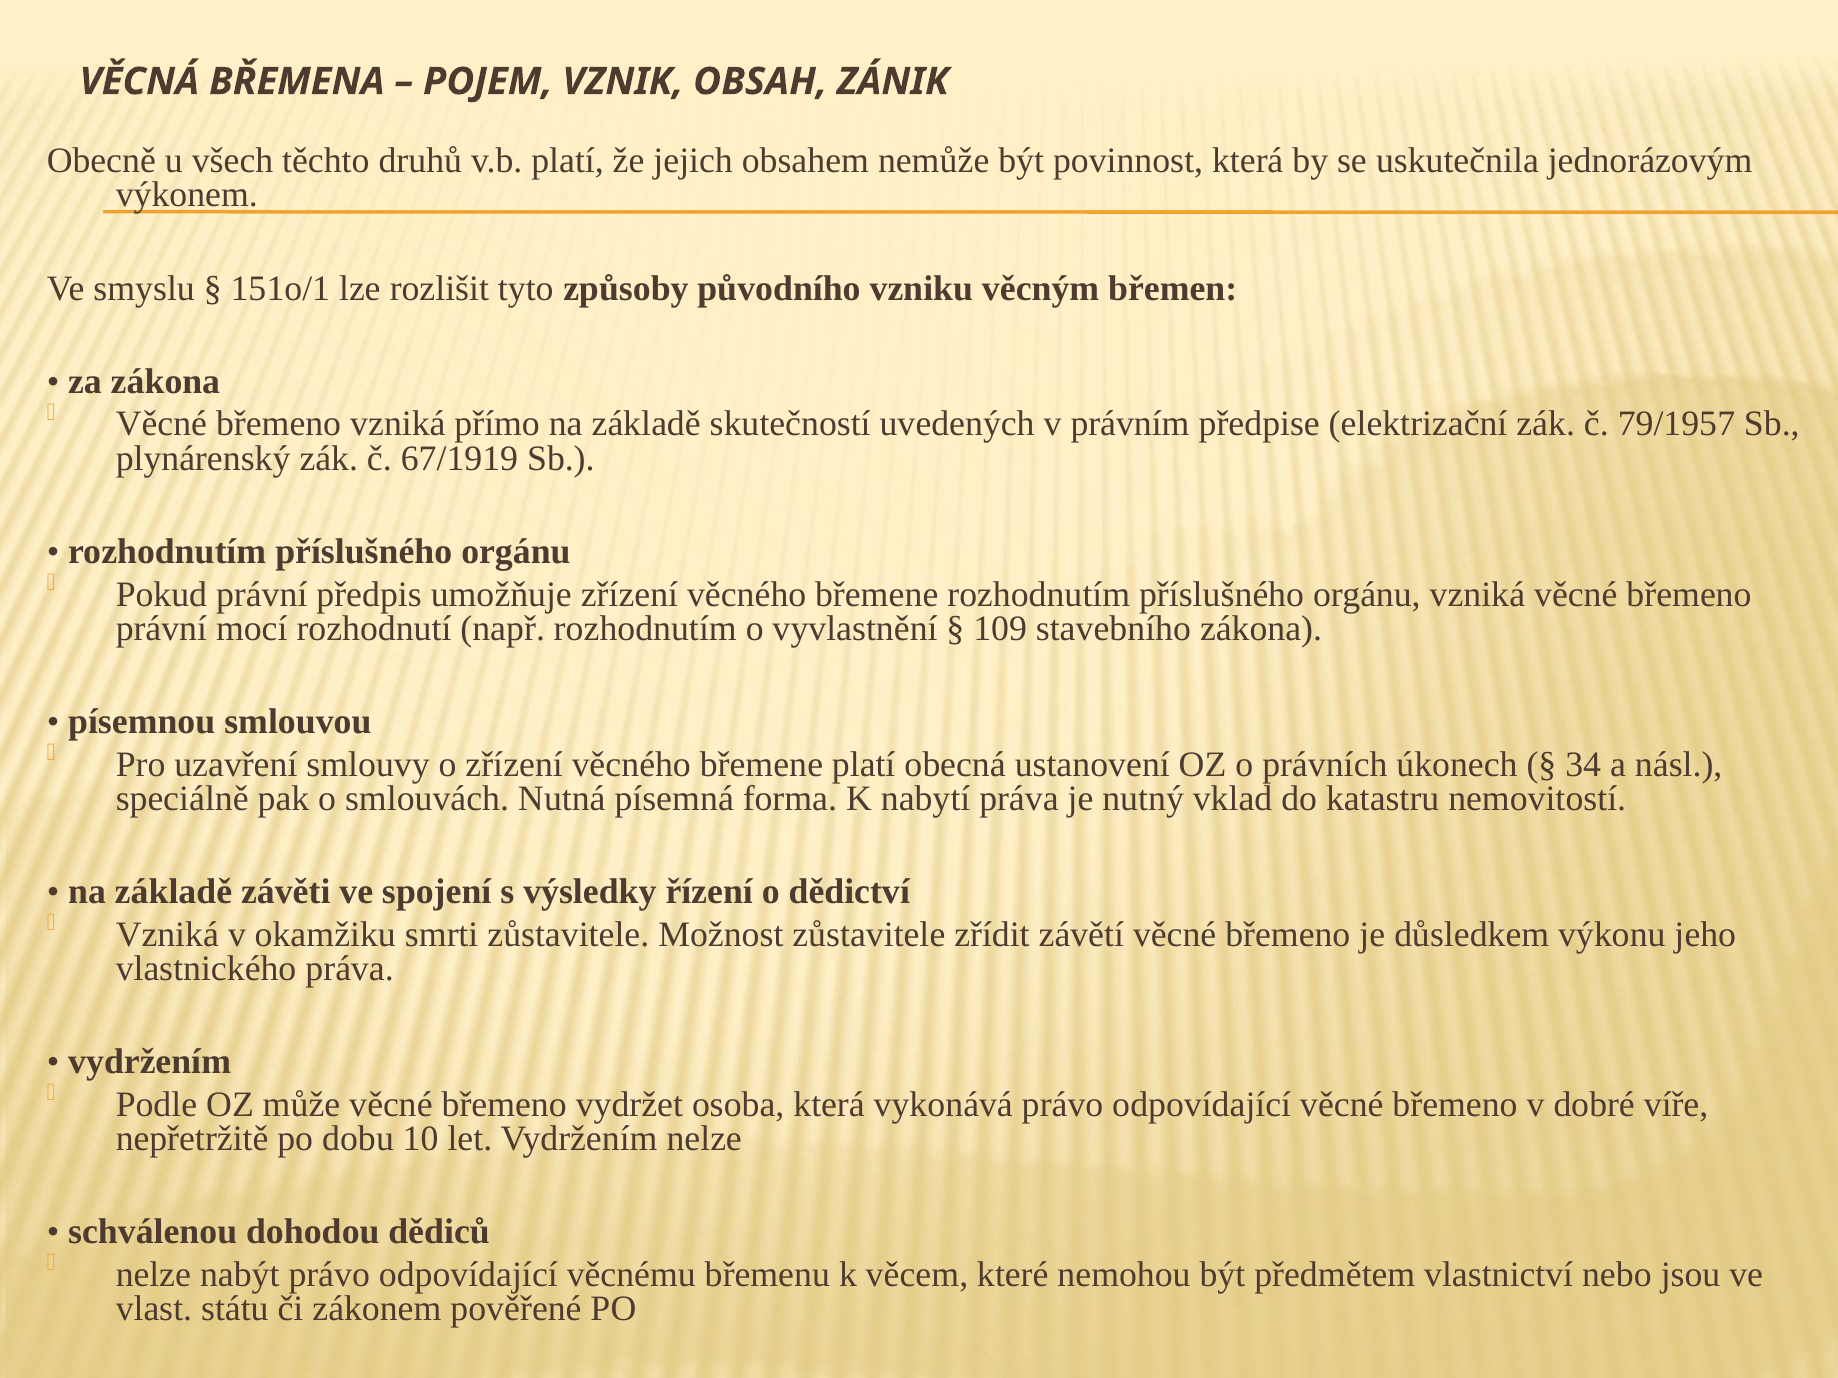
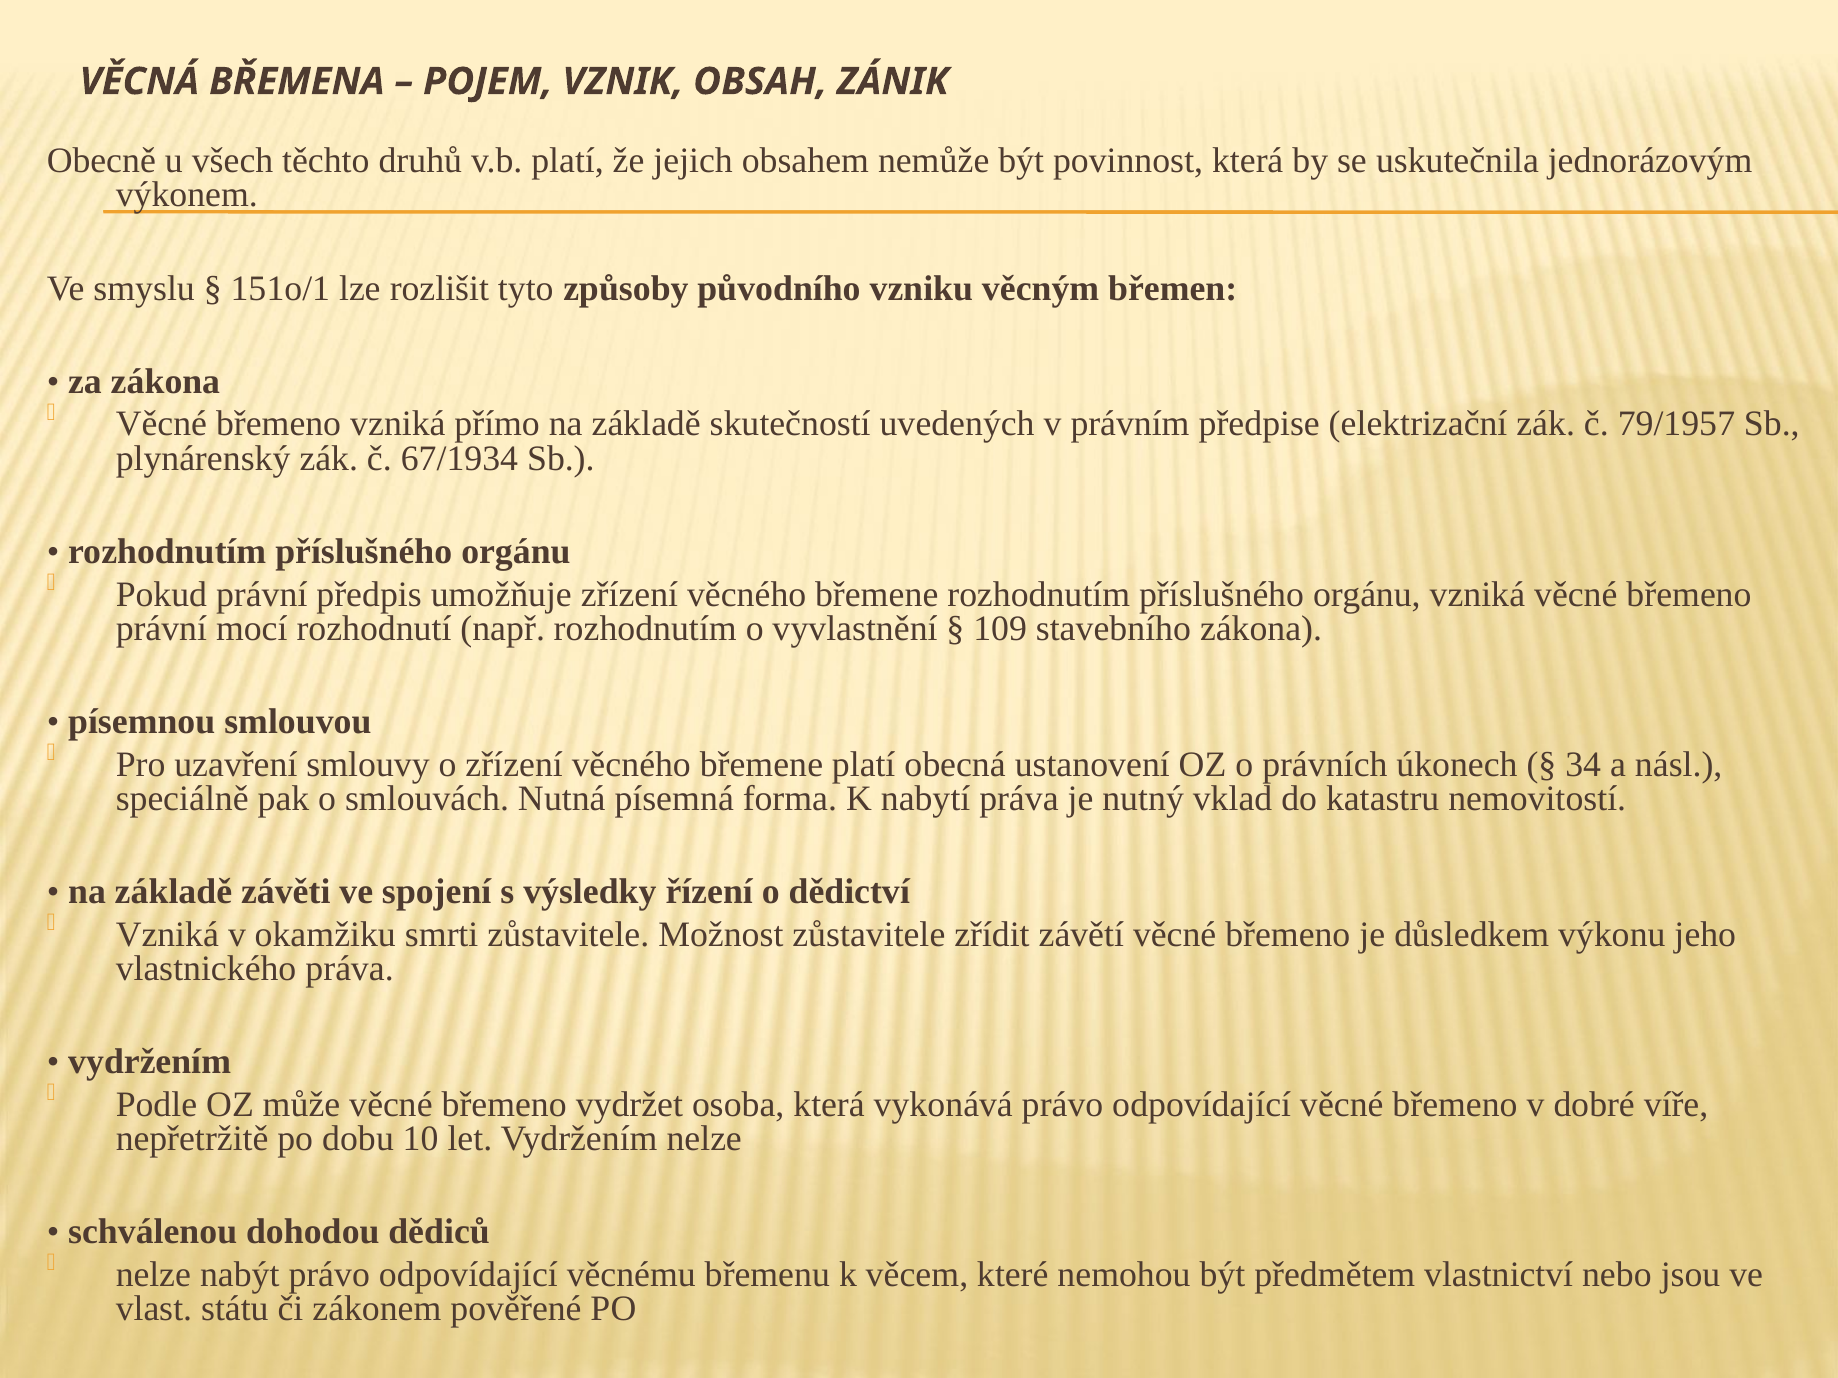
67/1919: 67/1919 -> 67/1934 (459, 459)
